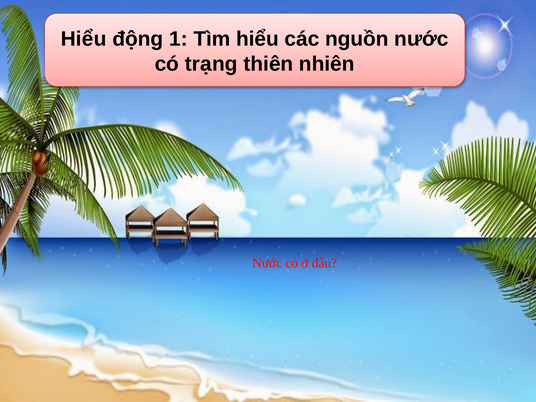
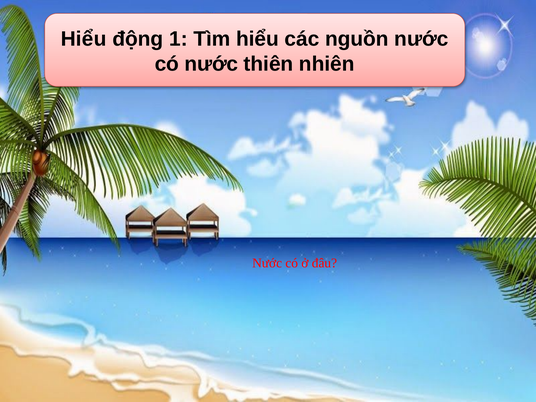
có trạng: trạng -> nước (211, 64)
